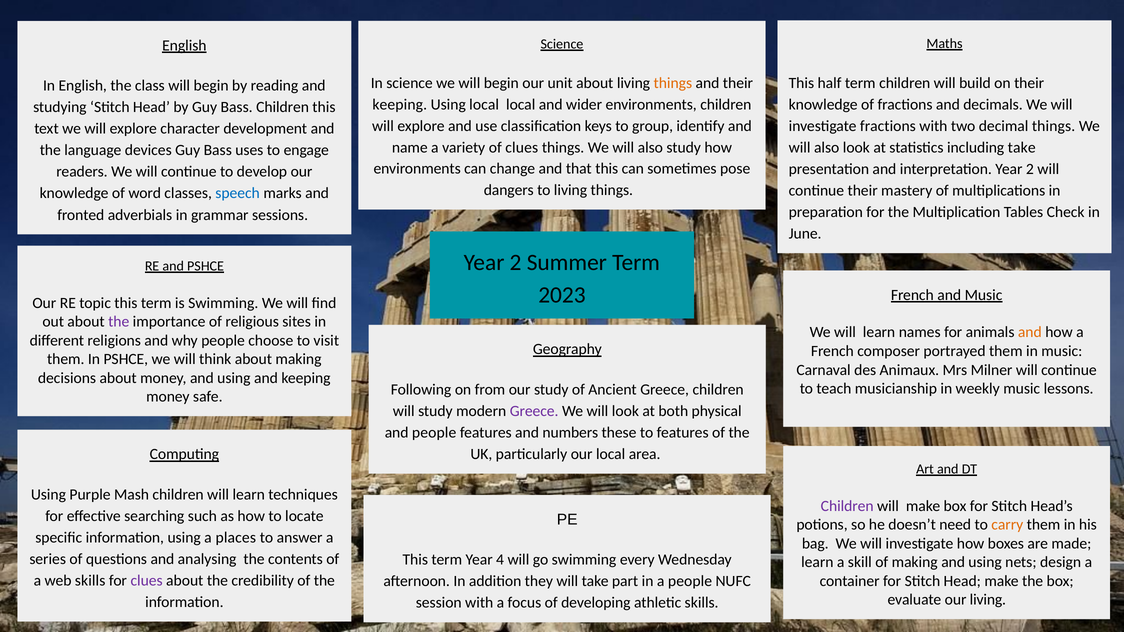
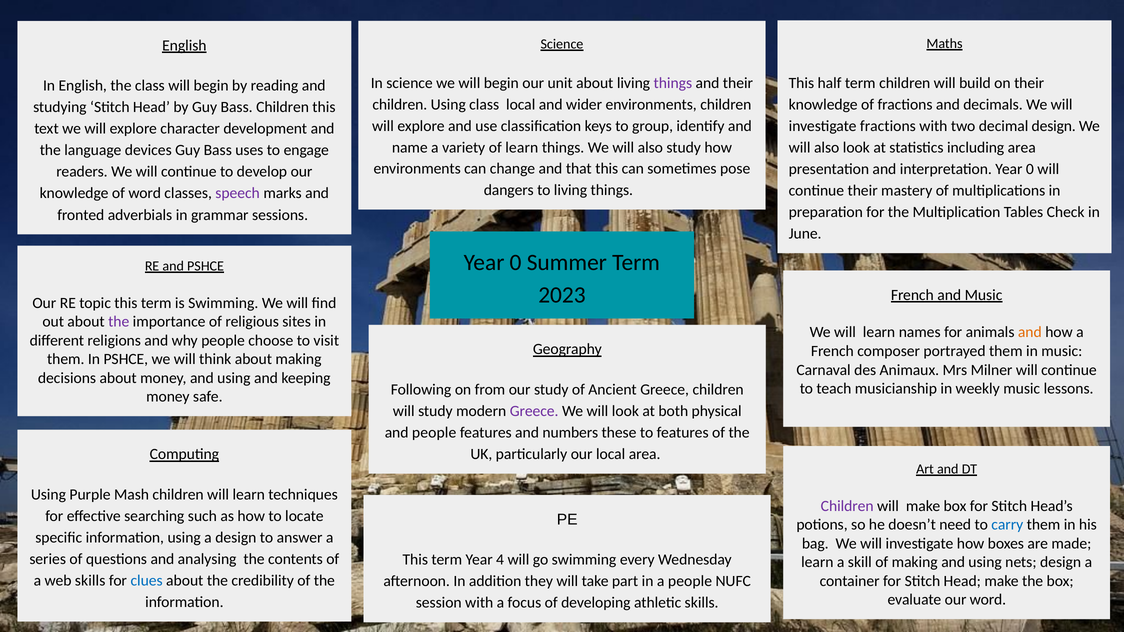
things colour: orange -> purple (673, 83)
keeping: keeping -> children (400, 105)
Using local: local -> class (484, 105)
decimal things: things -> design (1054, 126)
of clues: clues -> learn (522, 147)
including take: take -> area (1022, 148)
interpretation Year 2: 2 -> 0 (1030, 169)
speech colour: blue -> purple (238, 193)
2: 2 -> 0 (515, 263)
carry colour: orange -> blue (1007, 525)
a places: places -> design (236, 538)
clues colour: purple -> blue (147, 581)
our living: living -> word (988, 600)
